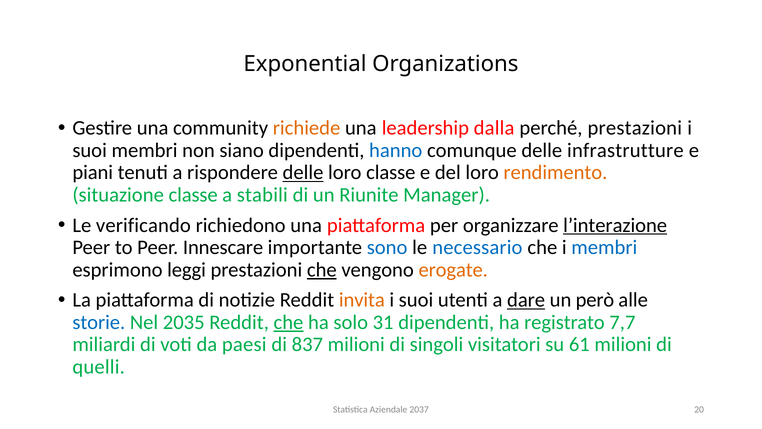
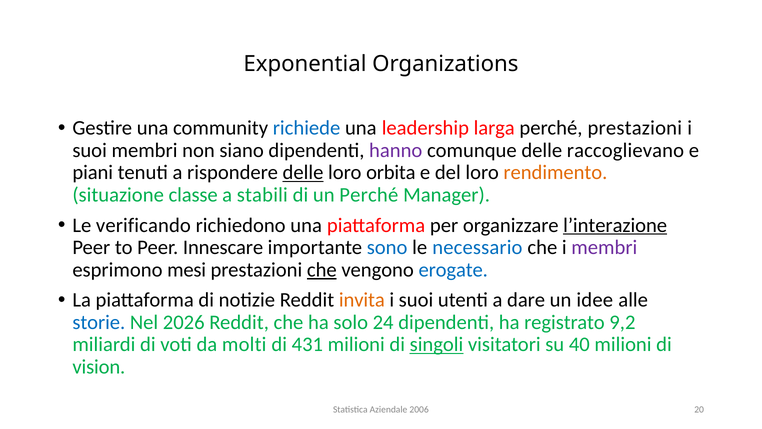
richiede colour: orange -> blue (307, 128)
dalla: dalla -> larga (494, 128)
hanno colour: blue -> purple (396, 150)
infrastrutture: infrastrutture -> raccoglievano (625, 150)
loro classe: classe -> orbita (391, 173)
un Riunite: Riunite -> Perché (369, 195)
membri colour: blue -> purple (604, 247)
leggi: leggi -> mesi (187, 270)
erogate colour: orange -> blue (453, 270)
dare underline: present -> none (526, 300)
però: però -> idee (595, 300)
2035: 2035 -> 2026 (184, 322)
che underline: present -> none (288, 322)
31: 31 -> 24 (383, 322)
7,7: 7,7 -> 9,2 (622, 322)
paesi: paesi -> molti (244, 344)
837: 837 -> 431 (307, 344)
singoli underline: none -> present (437, 344)
61: 61 -> 40 (579, 344)
quelli: quelli -> vision (99, 367)
2037: 2037 -> 2006 (419, 409)
